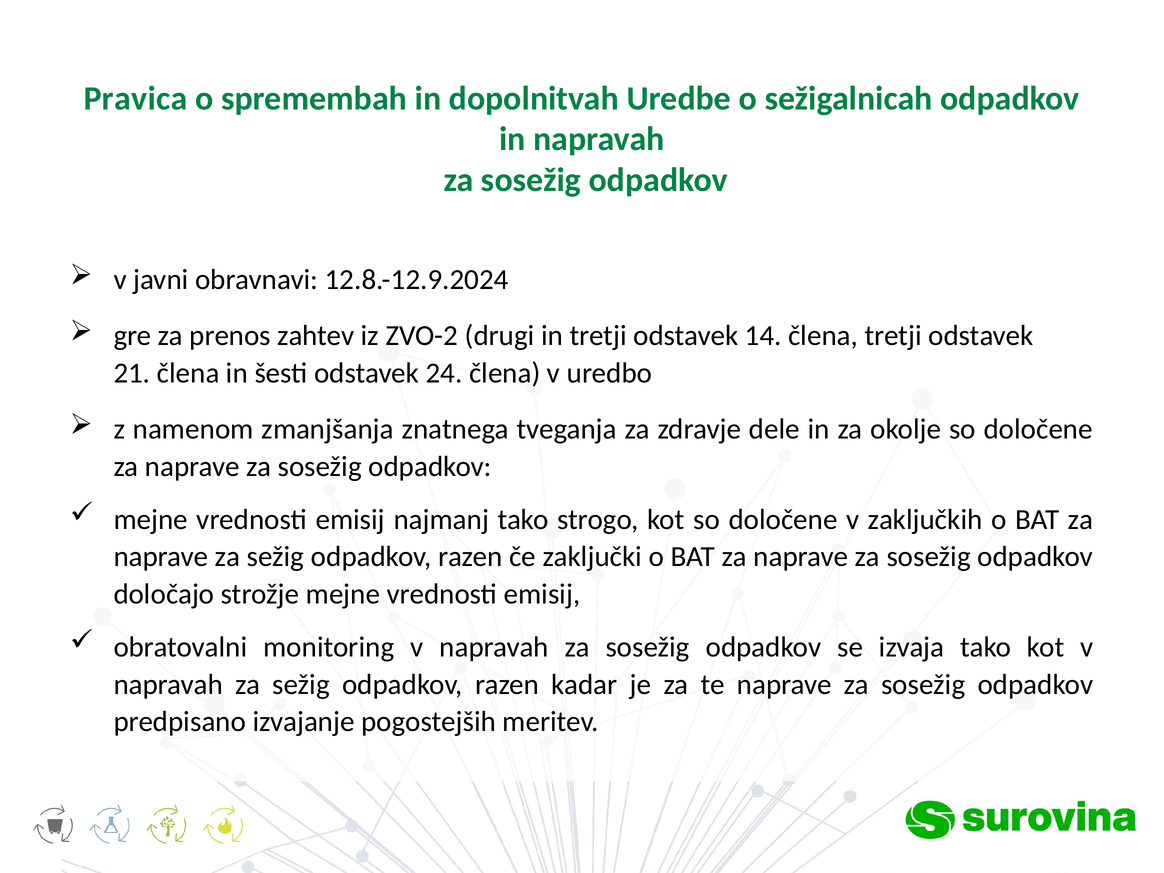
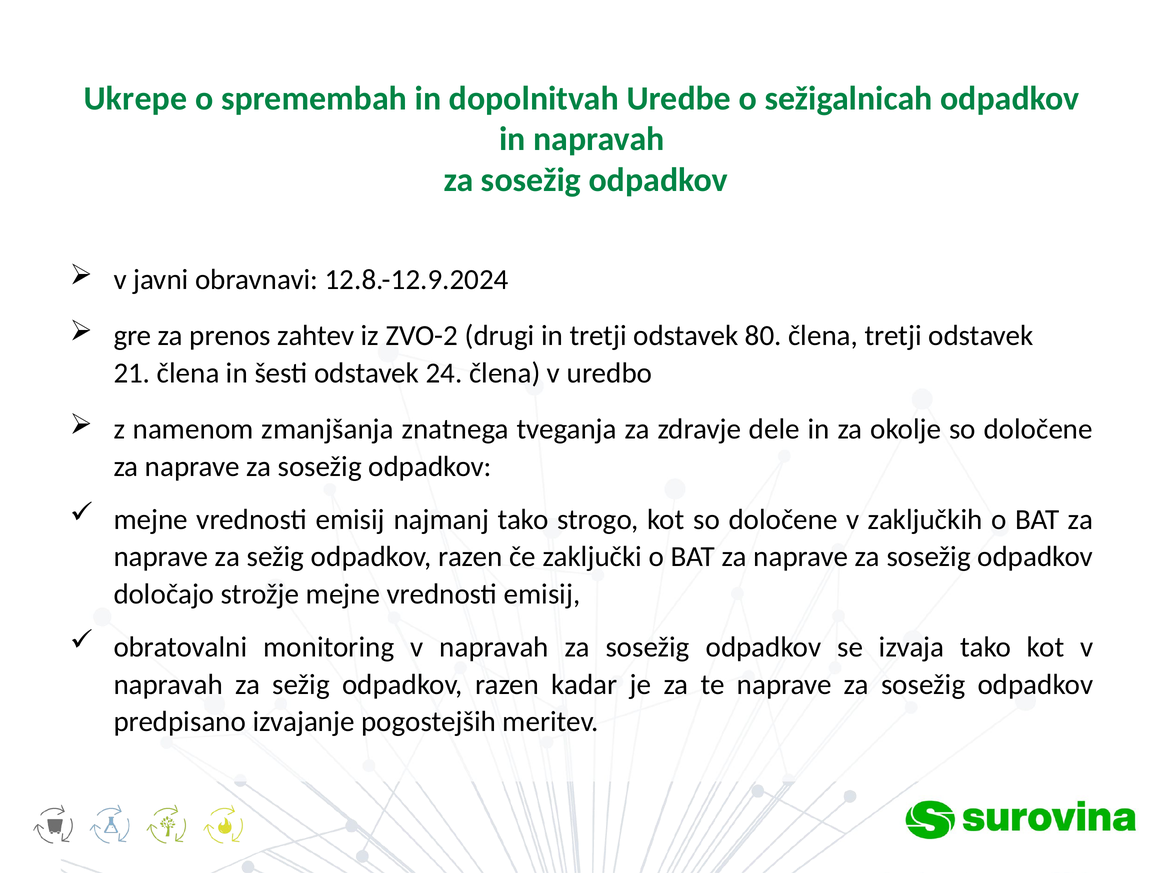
Pravica: Pravica -> Ukrepe (135, 98)
14: 14 -> 80 (763, 336)
